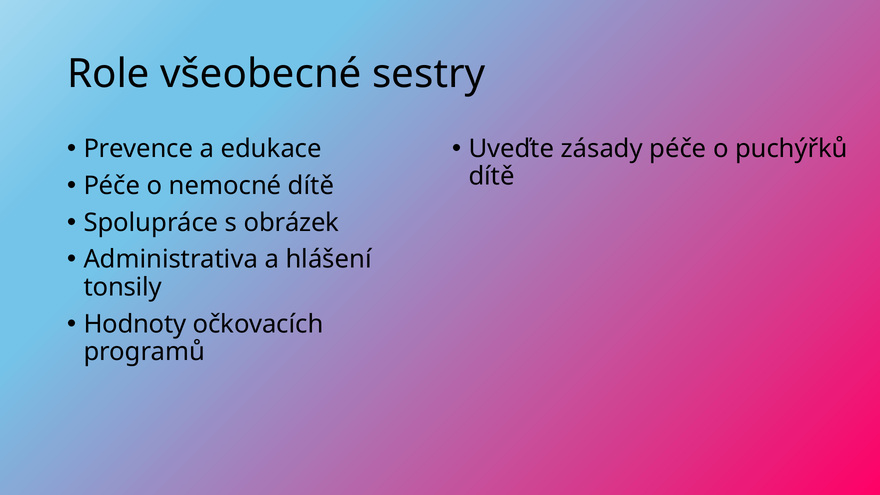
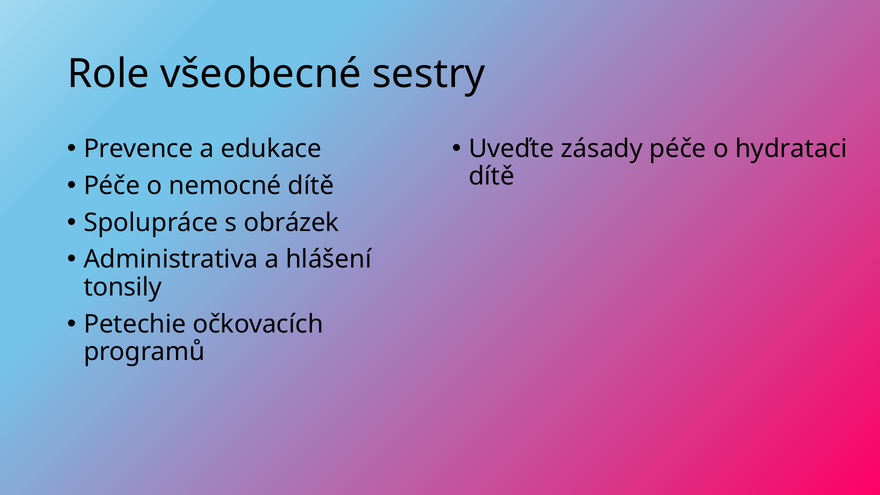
puchýřků: puchýřků -> hydrataci (791, 149)
Hodnoty: Hodnoty -> Petechie (135, 324)
